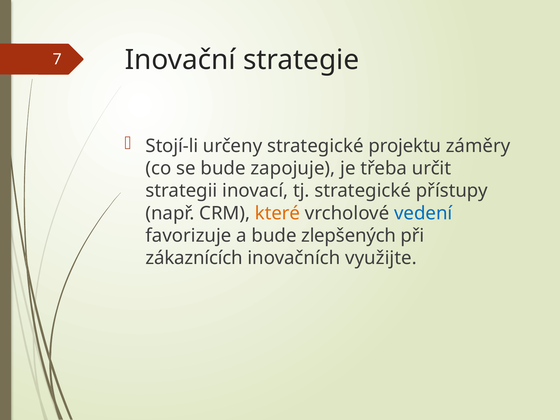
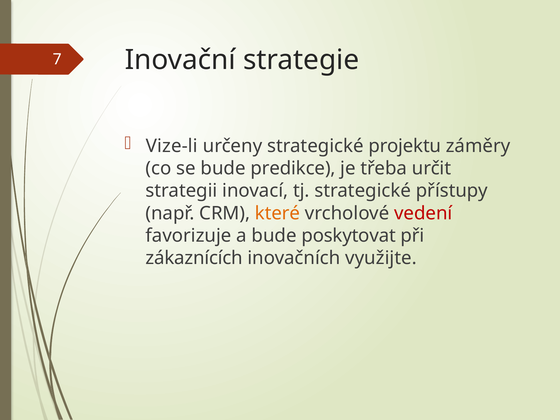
Stojí-li: Stojí-li -> Vize-li (172, 146)
zapojuje: zapojuje -> predikce (293, 168)
vedení colour: blue -> red (423, 213)
zlepšených: zlepšených -> poskytovat (349, 236)
